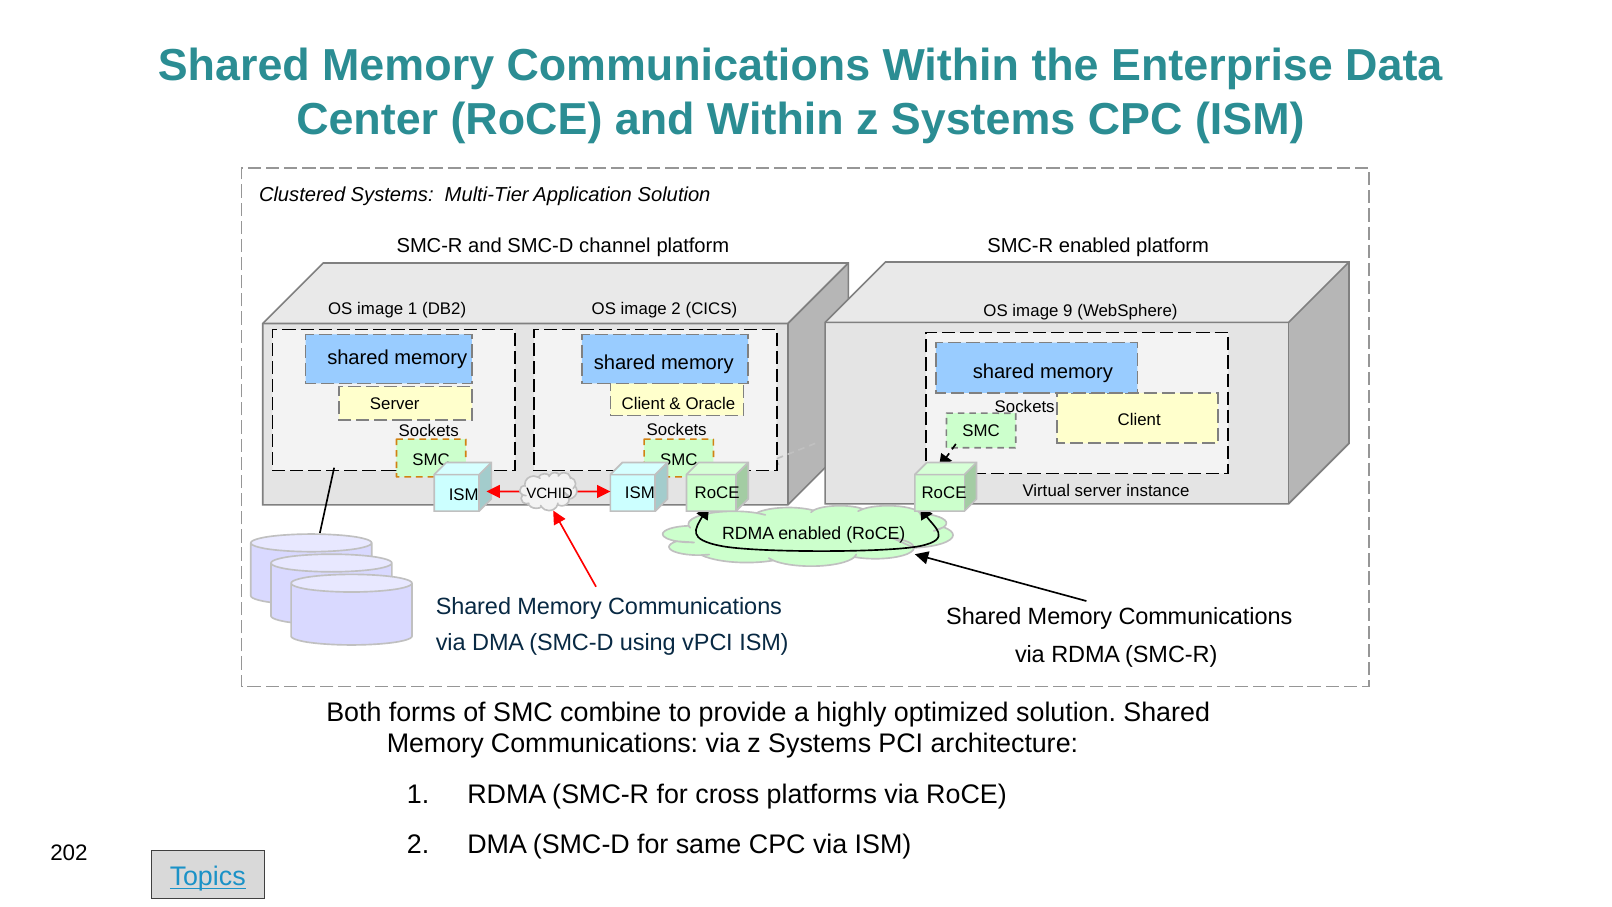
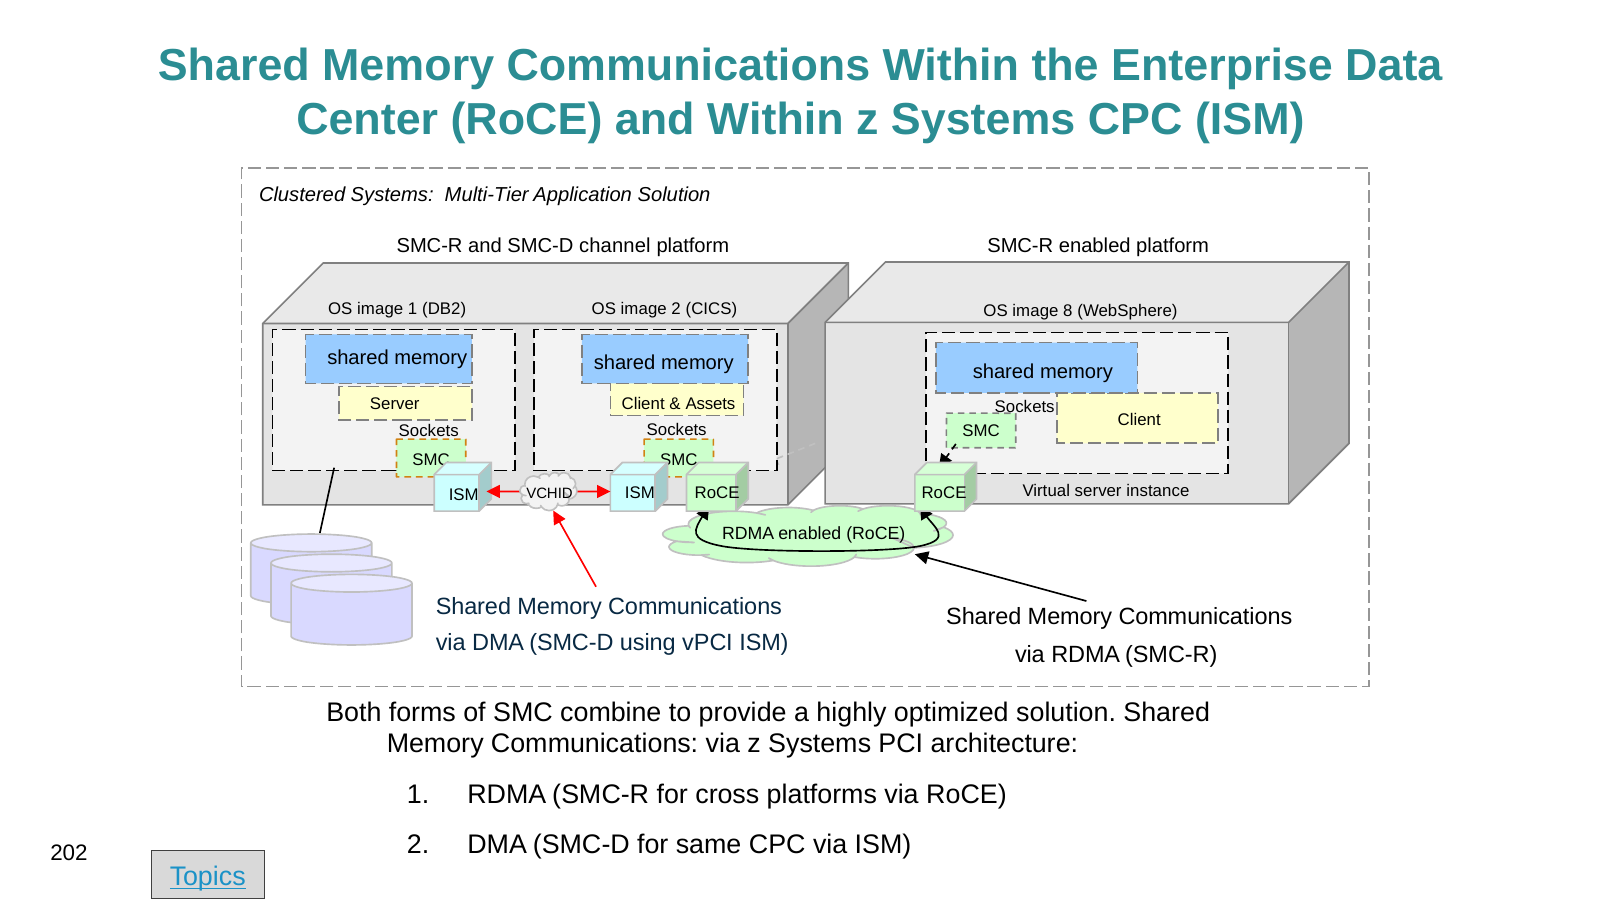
9: 9 -> 8 (1068, 311)
Oracle: Oracle -> Assets (710, 404)
